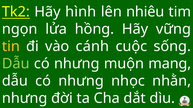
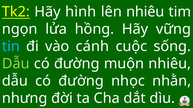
tin colour: yellow -> light blue (11, 47)
nhưng: nhưng -> đường (77, 64)
muộn mang: mang -> nhiêu (170, 64)
nhưng: nhưng -> đường (81, 81)
